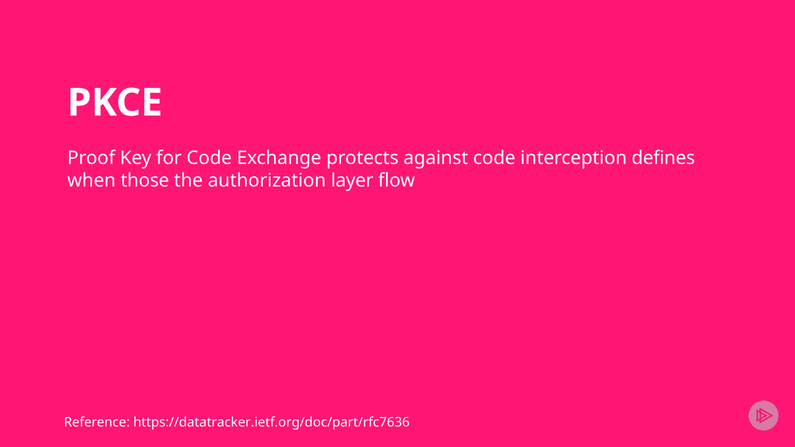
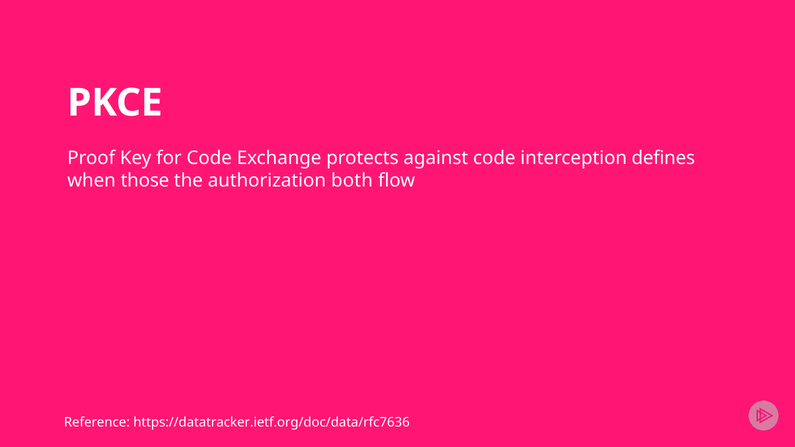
layer: layer -> both (352, 181)
https://datatracker.ietf.org/doc/part/rfc7636: https://datatracker.ietf.org/doc/part/rfc7636 -> https://datatracker.ietf.org/doc/data/rfc7636 (272, 423)
